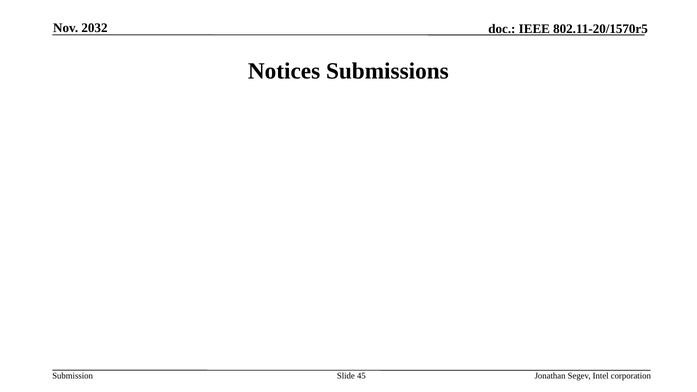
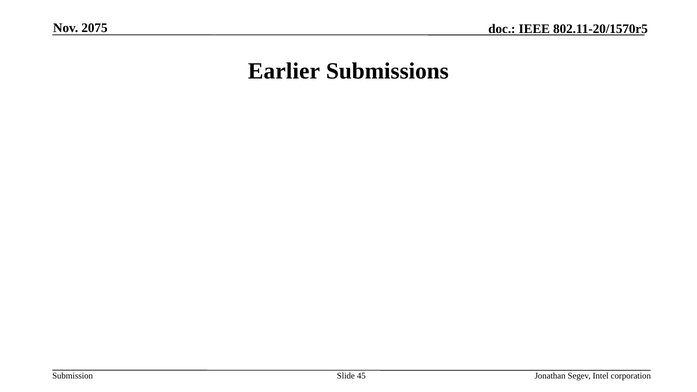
2032: 2032 -> 2075 (94, 28)
Notices: Notices -> Earlier (284, 71)
